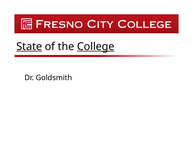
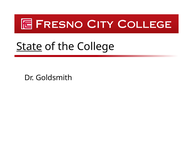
College underline: present -> none (96, 46)
